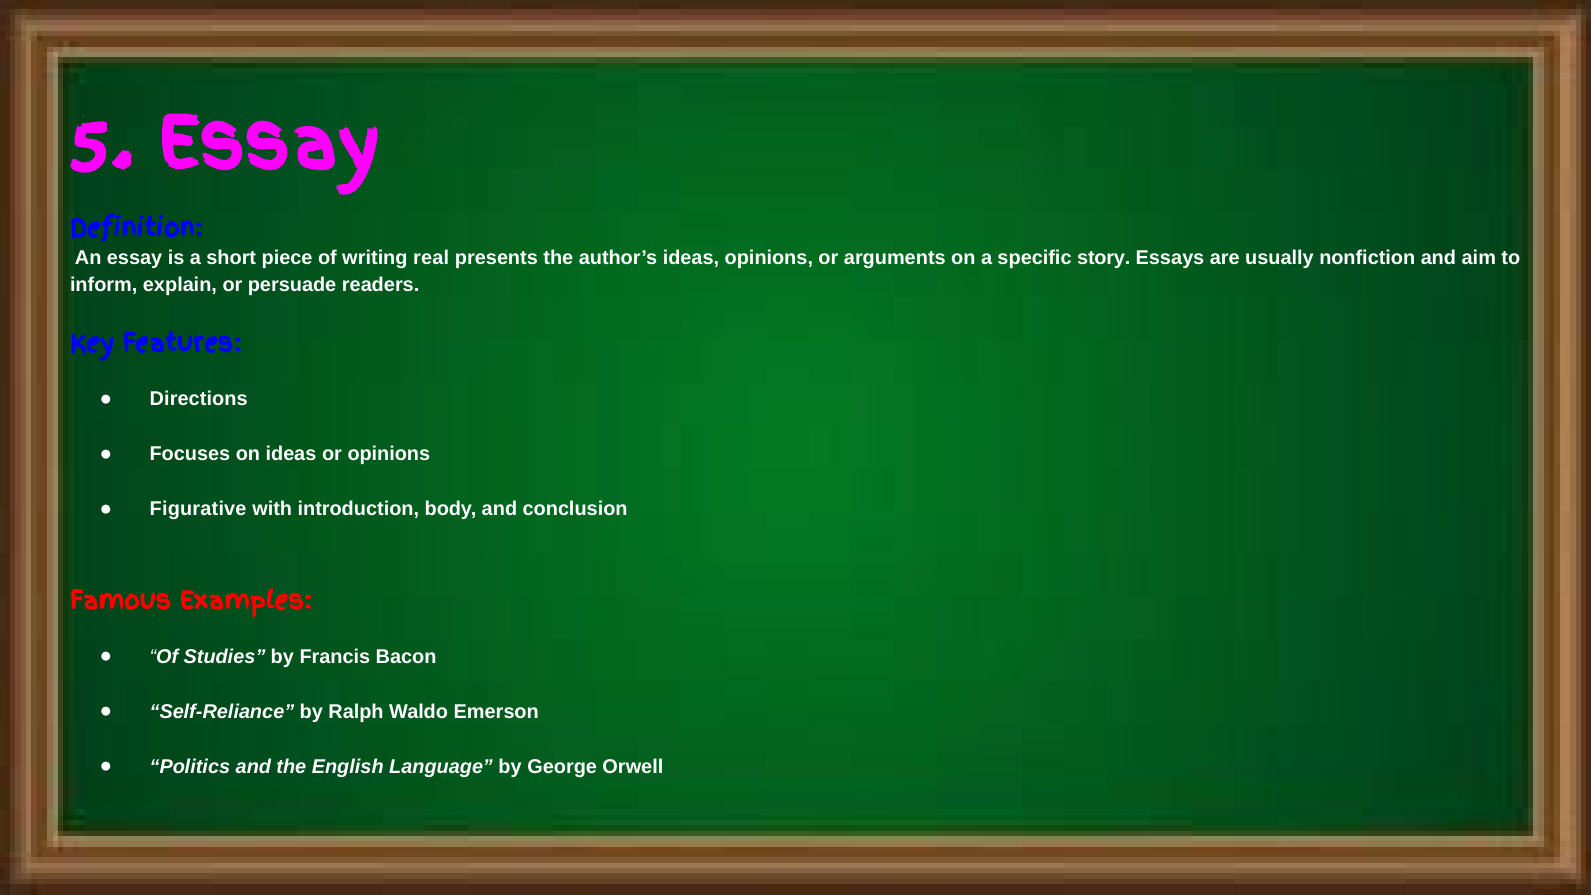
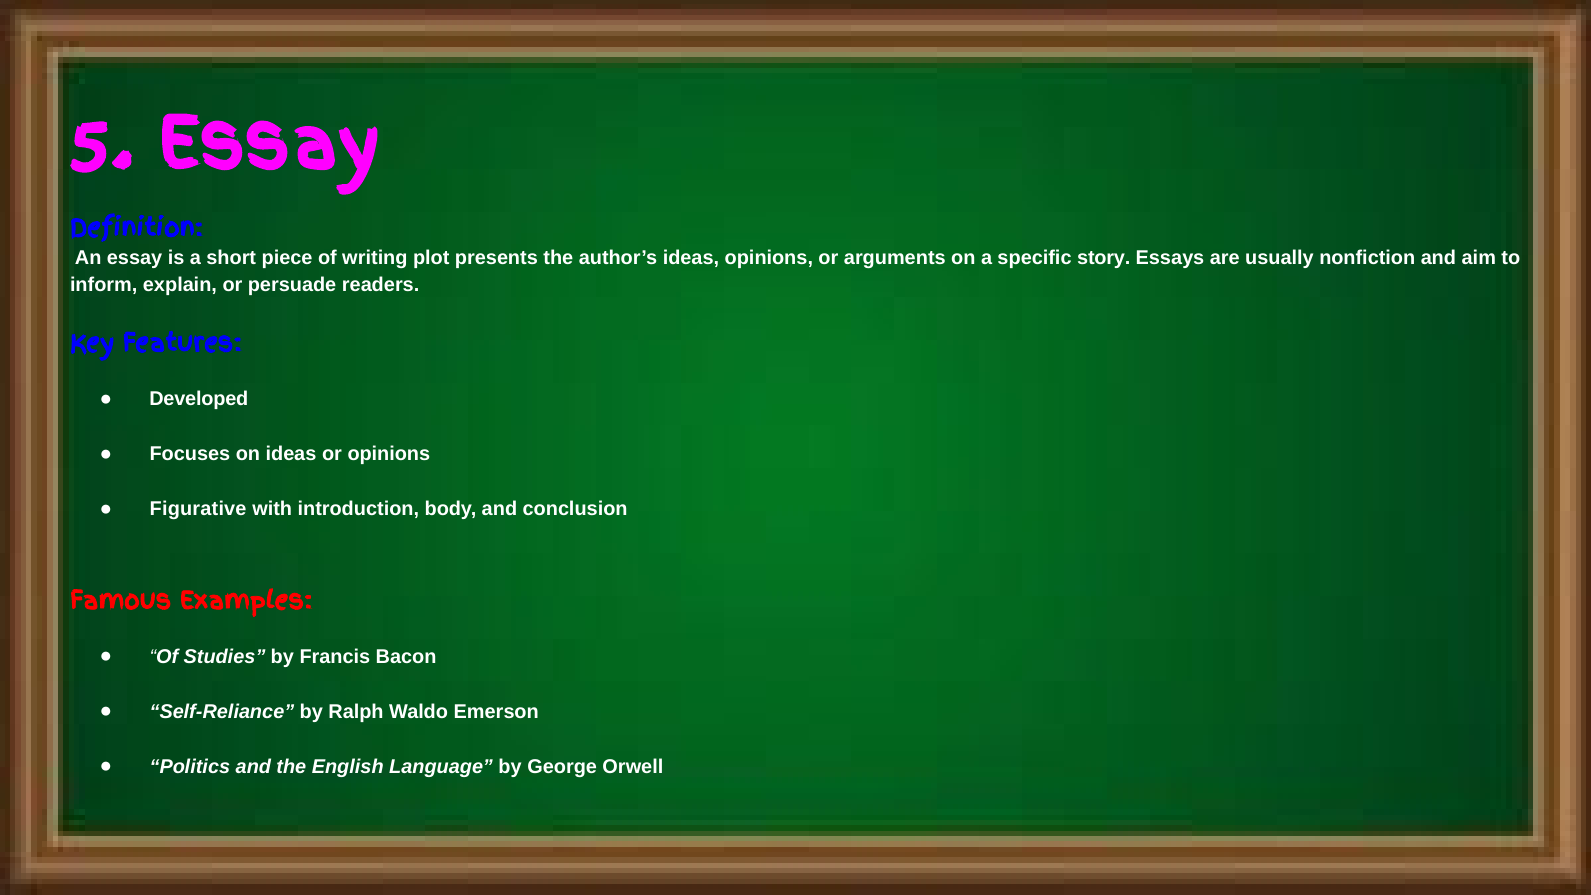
real: real -> plot (431, 258)
Directions: Directions -> Developed (199, 399)
